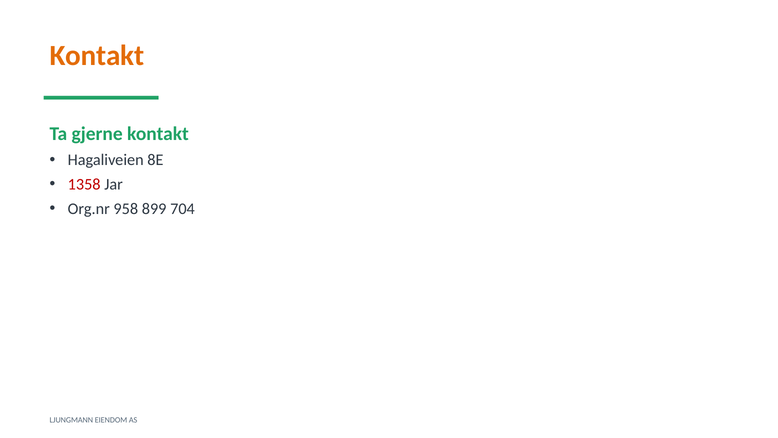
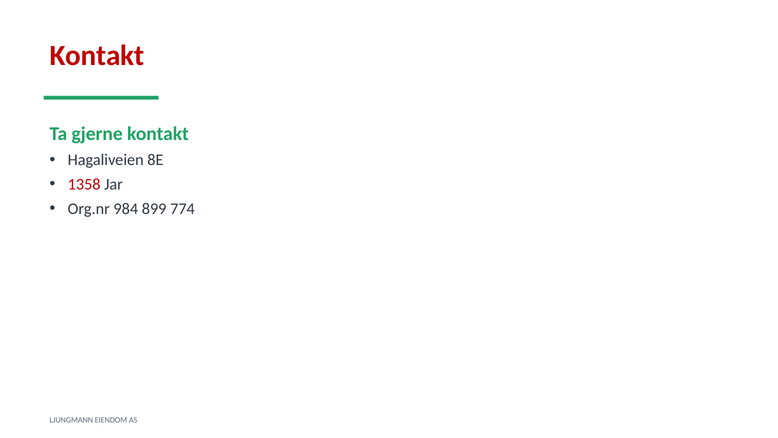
Kontakt colour: orange -> red (97, 56)
958: 958 -> 984 (126, 209)
704: 704 -> 774 (182, 209)
